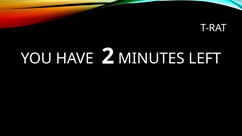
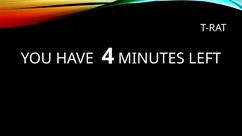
2: 2 -> 4 (108, 56)
